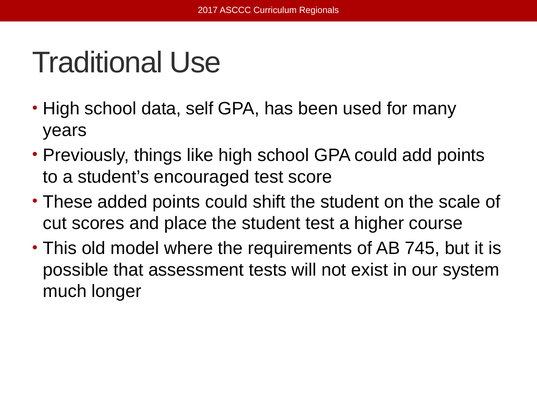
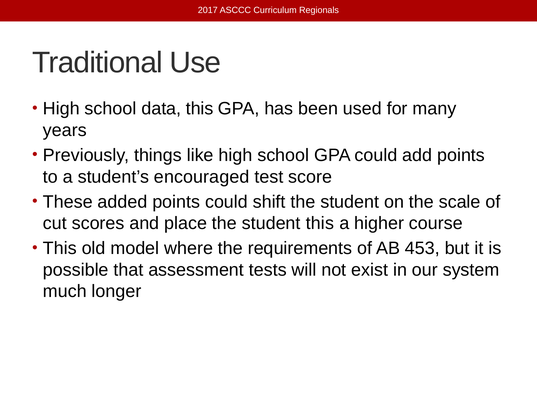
data self: self -> this (200, 109)
student test: test -> this (320, 223)
745: 745 -> 453 (422, 248)
